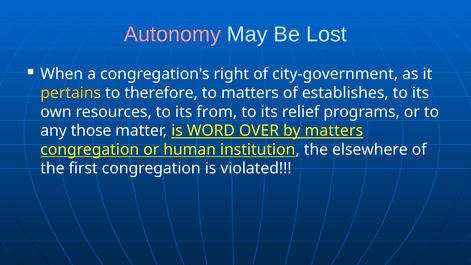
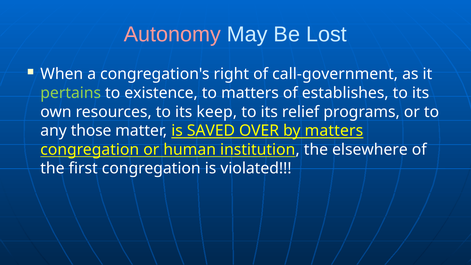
city-government: city-government -> call-government (335, 74)
pertains colour: yellow -> light green (71, 93)
therefore: therefore -> existence (161, 93)
from: from -> keep (217, 112)
WORD: WORD -> SAVED (211, 131)
